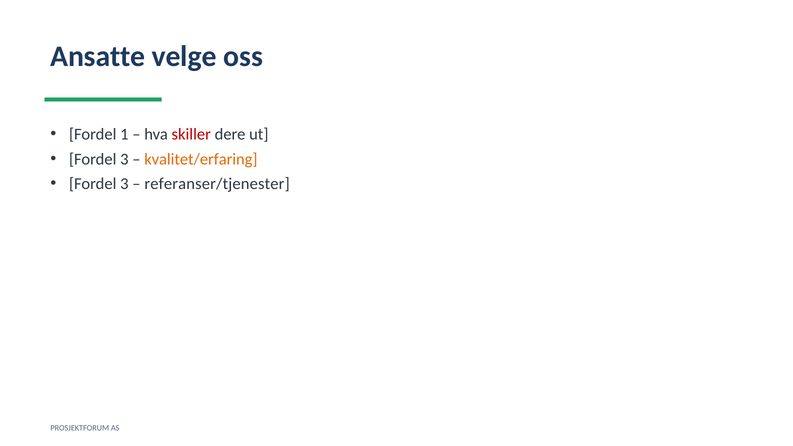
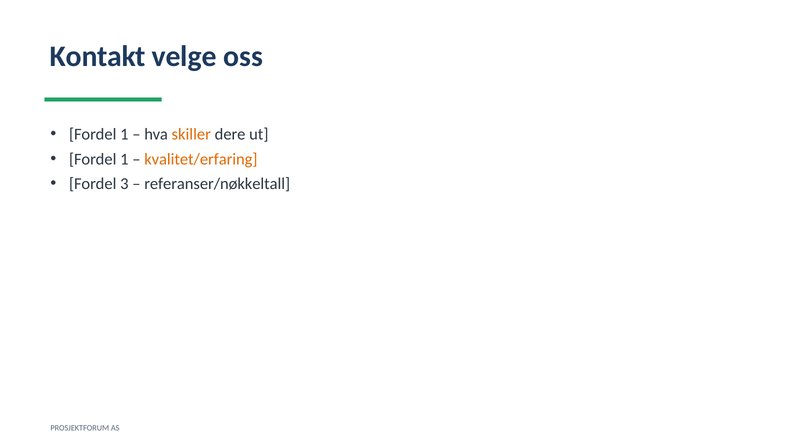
Ansatte: Ansatte -> Kontakt (98, 57)
skiller colour: red -> orange (191, 134)
3: 3 -> 1 (124, 159)
referanser/tjenester: referanser/tjenester -> referanser/nøkkeltall (217, 184)
